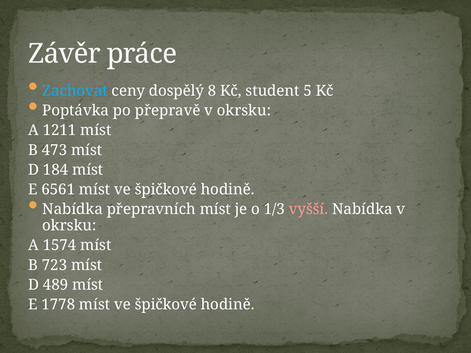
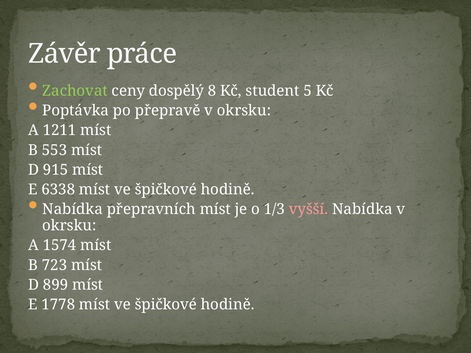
Zachovat colour: light blue -> light green (75, 91)
473: 473 -> 553 (55, 150)
184: 184 -> 915 (56, 170)
6561: 6561 -> 6338 (58, 190)
489: 489 -> 899 (56, 285)
